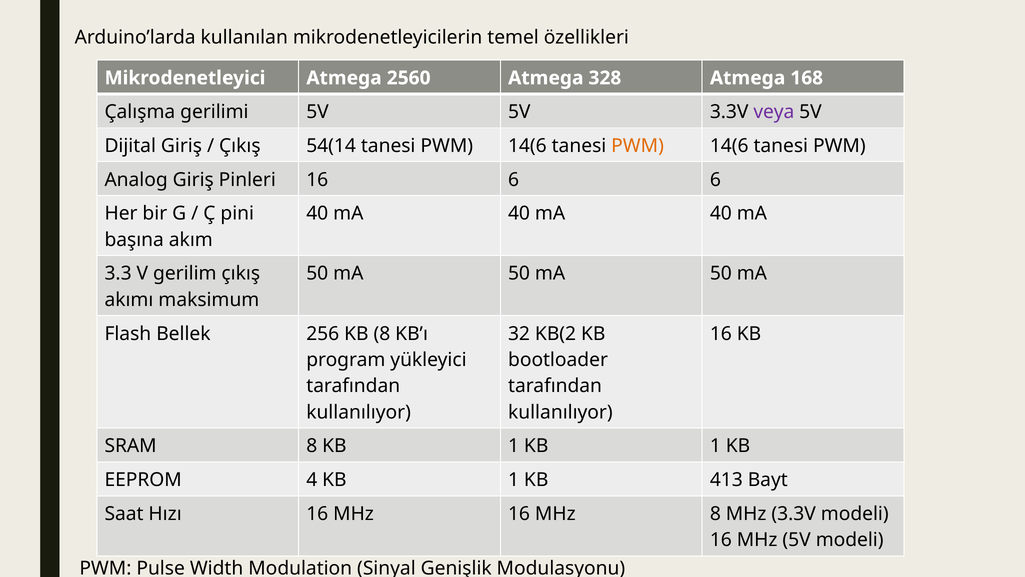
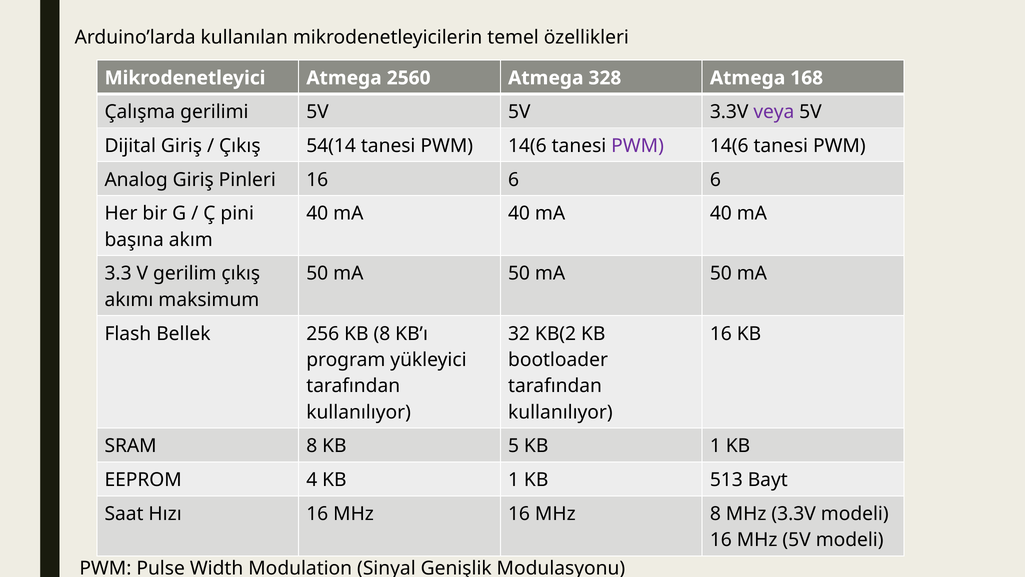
PWM colour: orange -> purple (638, 146)
8 KB 1: 1 -> 5 (514, 446)
413: 413 -> 513 (726, 480)
